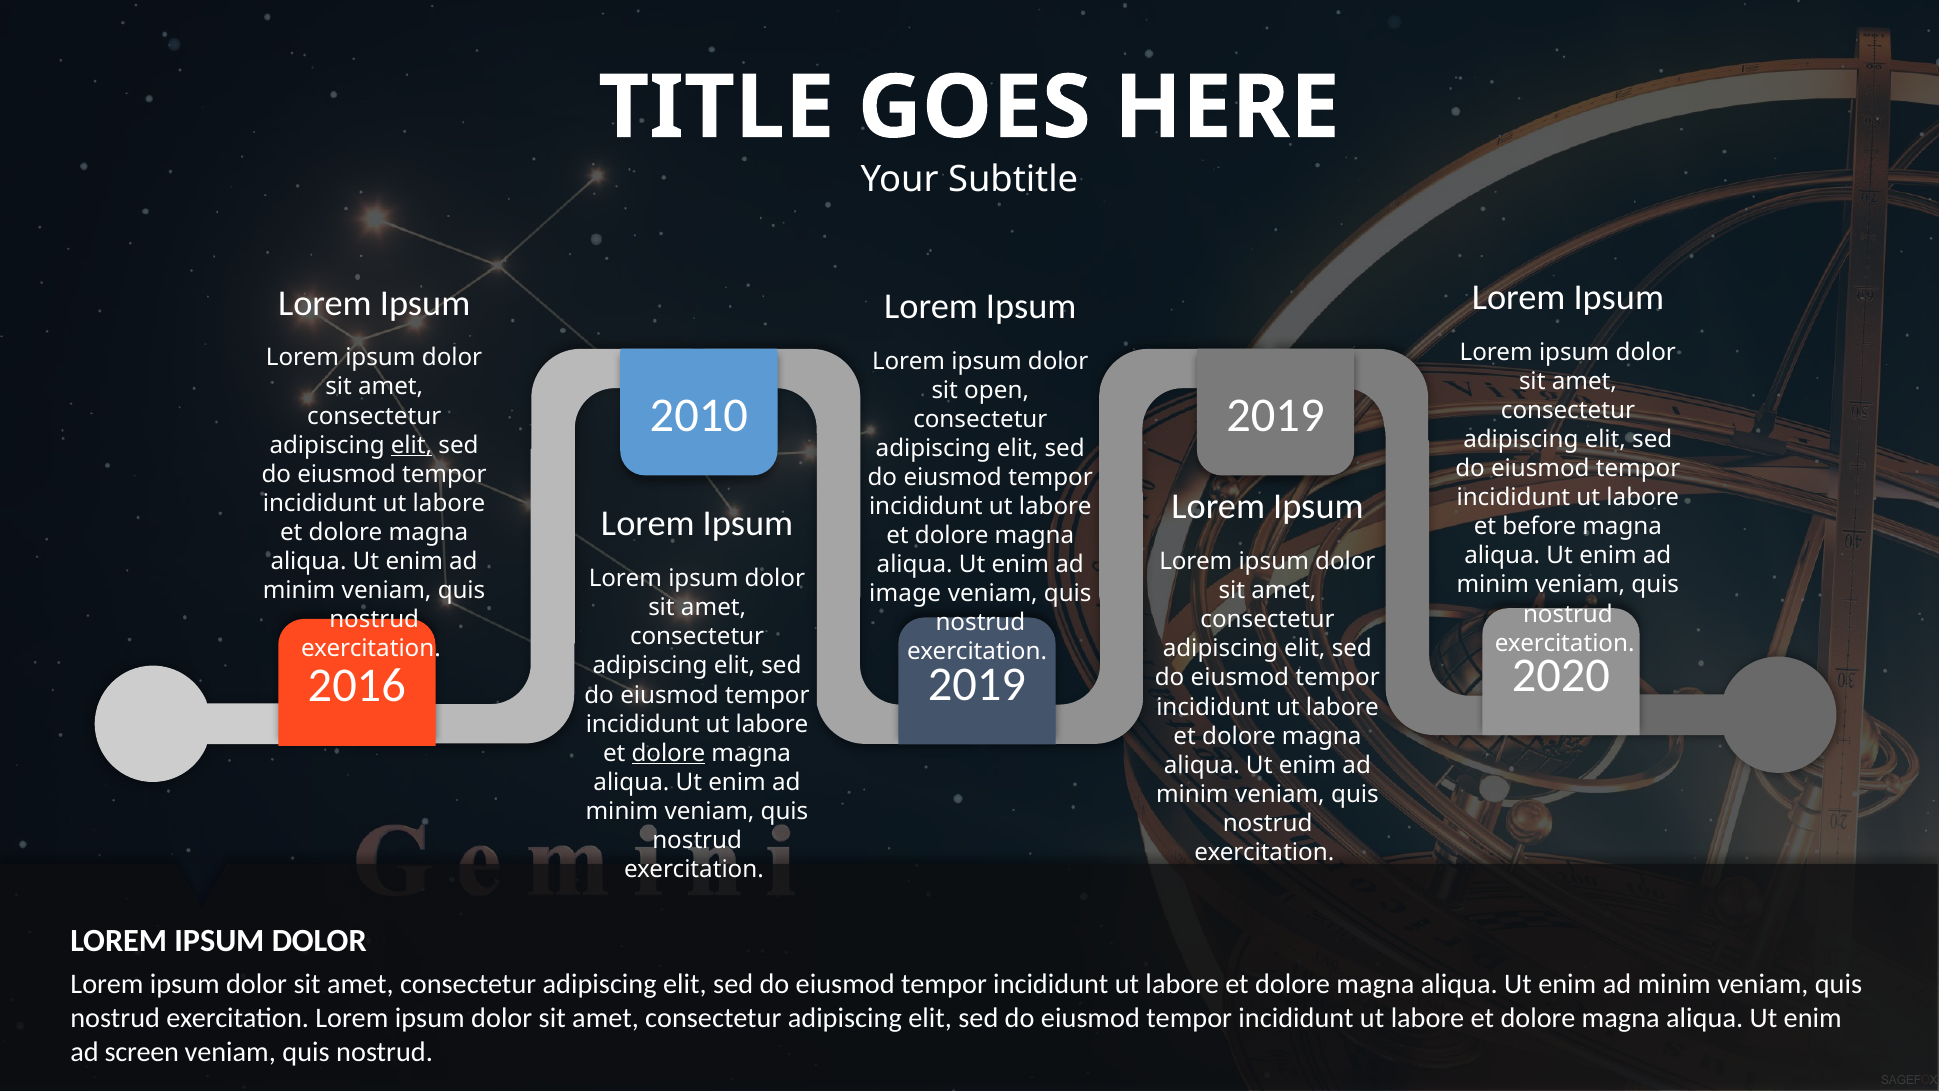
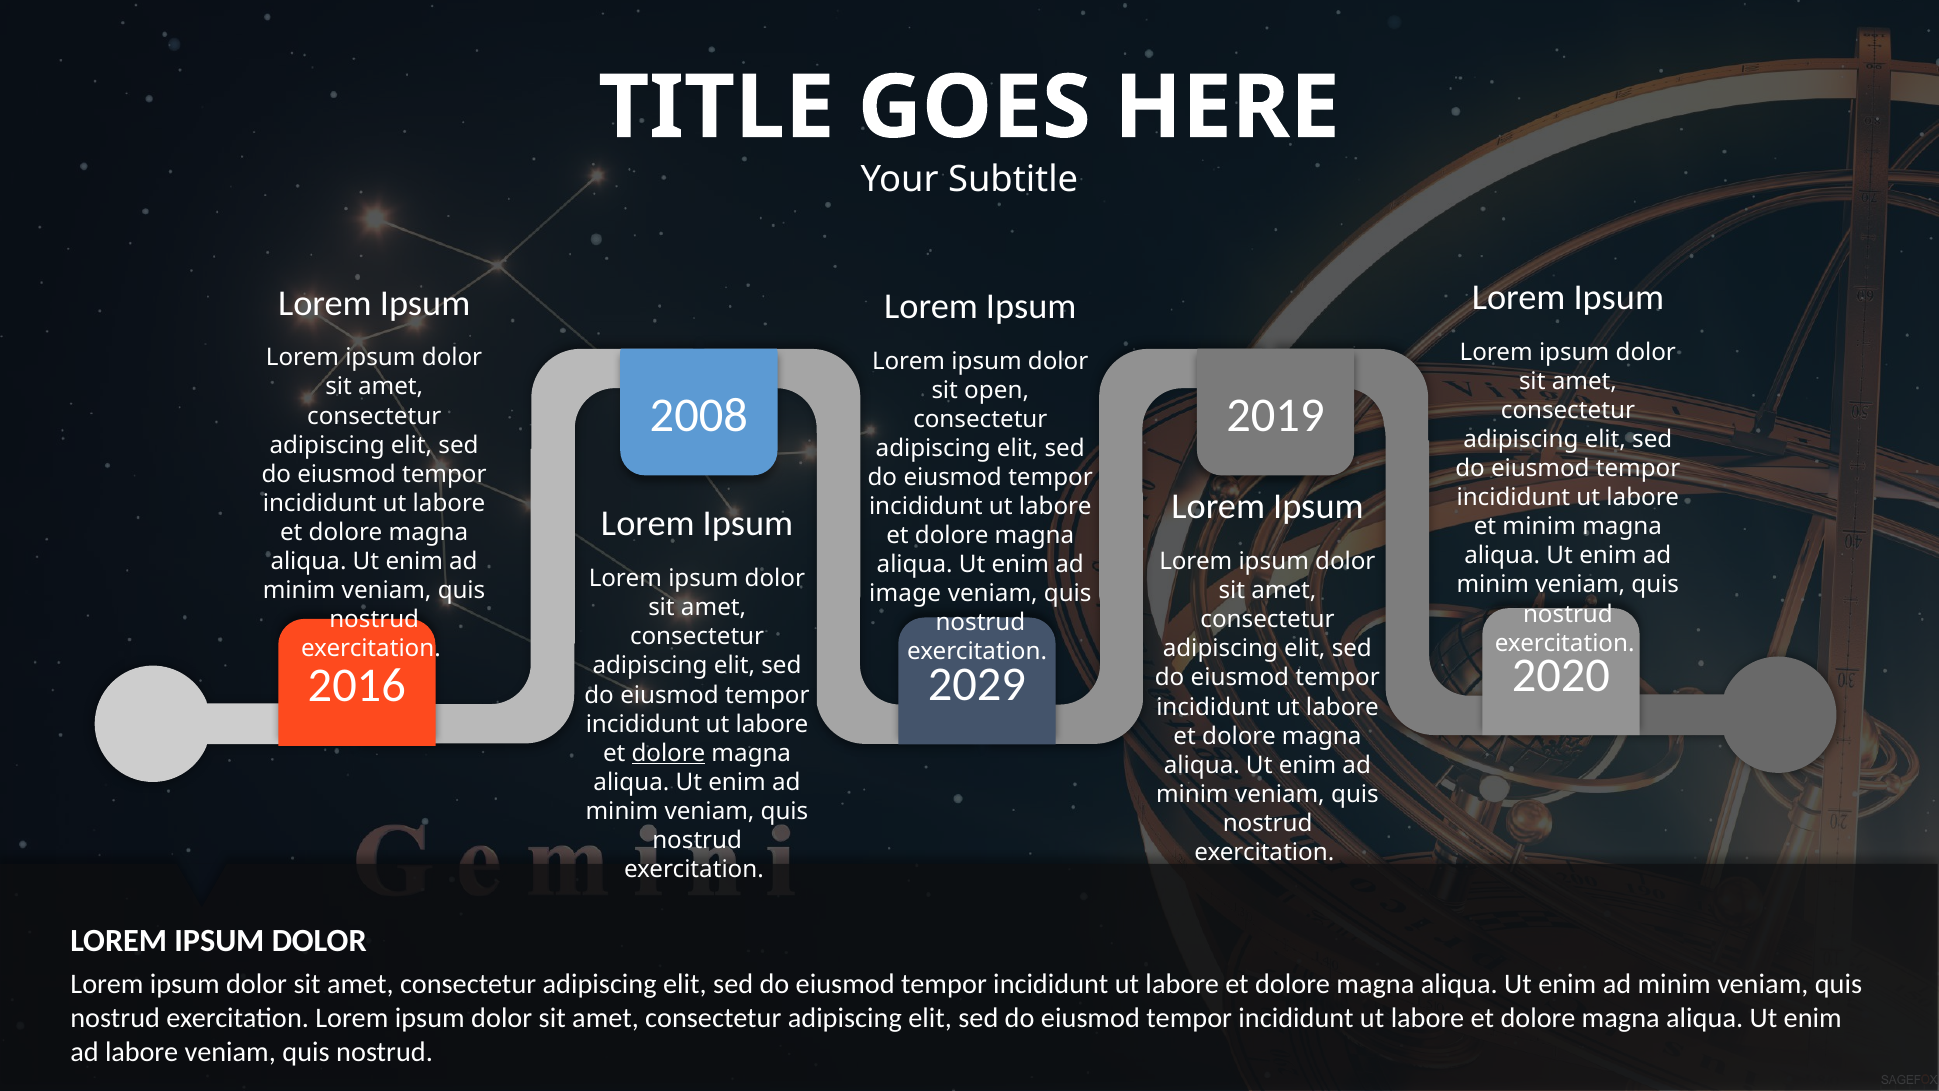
2010: 2010 -> 2008 (699, 415)
elit underline: present -> none (412, 445)
et before: before -> minim (1539, 527)
2019: 2019 -> 2029 (977, 684)
ad screen: screen -> labore (142, 1052)
